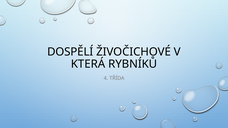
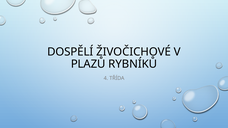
KTERÁ: KTERÁ -> PLAZŮ (88, 64)
